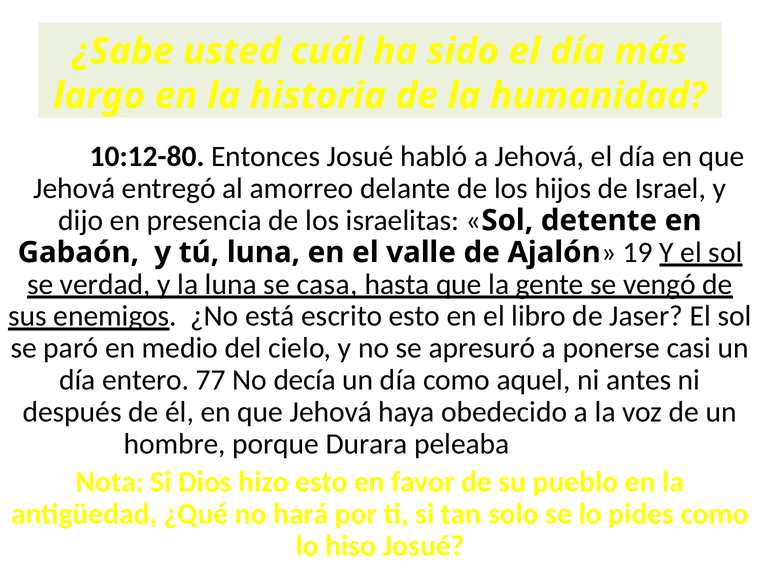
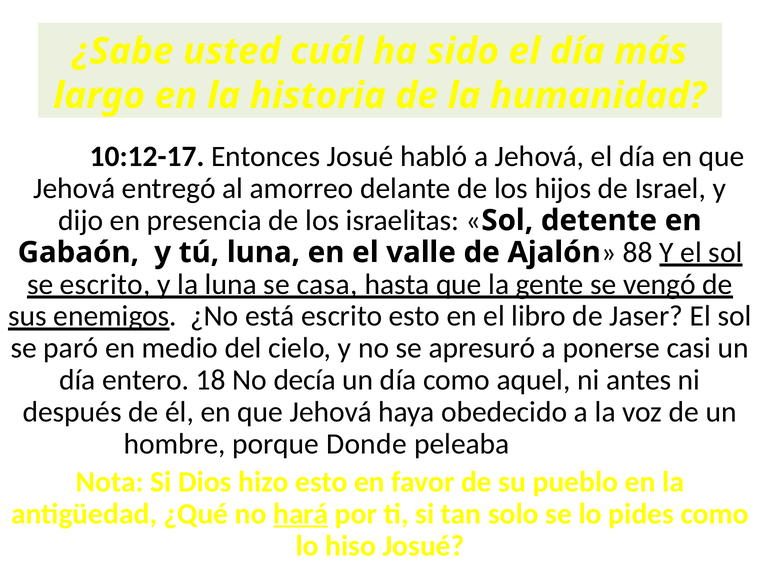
10:12-80: 10:12-80 -> 10:12-17 (147, 157)
19: 19 -> 88 (638, 252)
se verdad: verdad -> escrito (105, 284)
77: 77 -> 18 (211, 380)
Durara: Durara -> Donde (366, 444)
hará underline: none -> present (301, 514)
